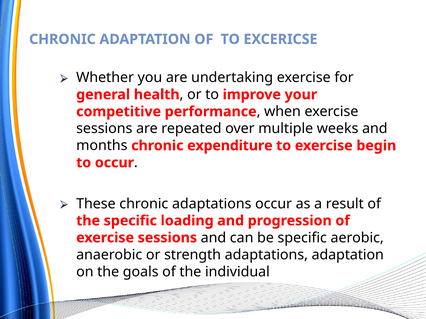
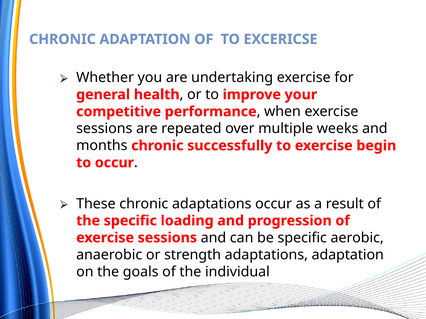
expenditure: expenditure -> successfully (230, 146)
